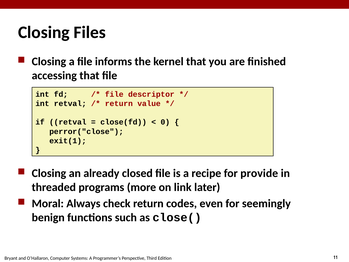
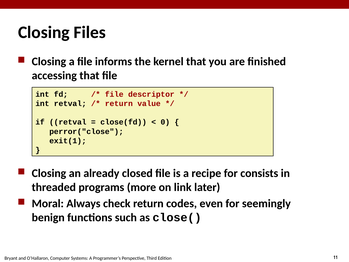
provide: provide -> consists (259, 173)
